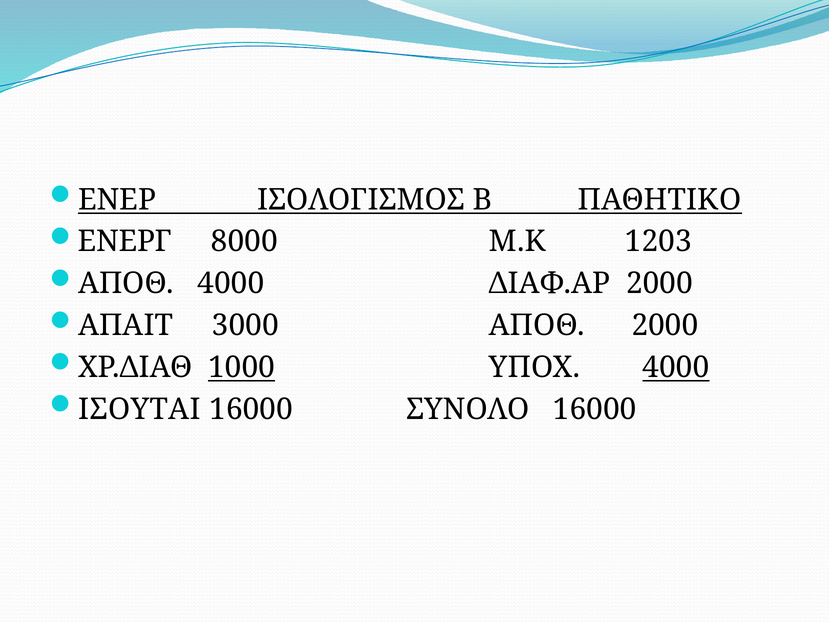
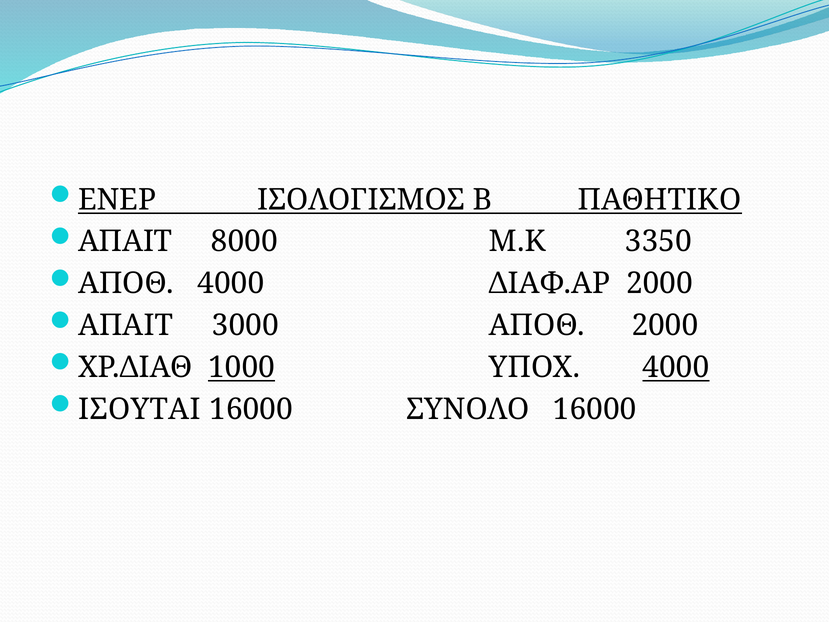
ΕΝΕΡΓ: ΕΝΕΡΓ -> ΑΠΑΙΤ (125, 241)
1203: 1203 -> 3350 (658, 241)
